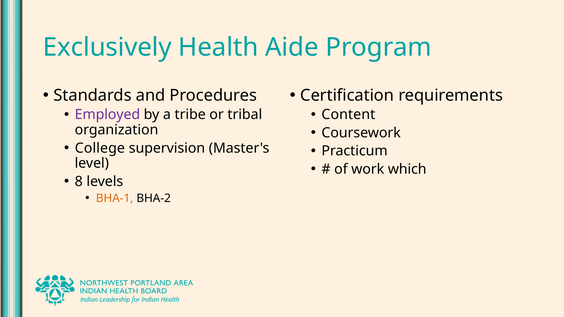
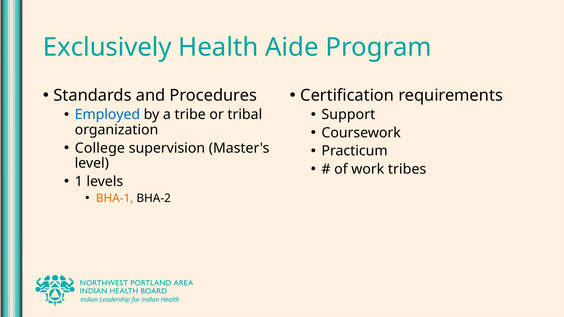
Employed colour: purple -> blue (107, 115)
Content: Content -> Support (348, 115)
which: which -> tribes (407, 169)
8: 8 -> 1 (79, 182)
